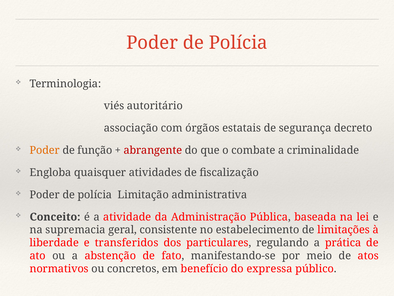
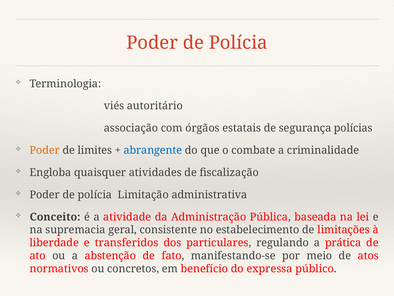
decreto: decreto -> polícias (353, 128)
função: função -> limites (95, 150)
abrangente colour: red -> blue (153, 150)
